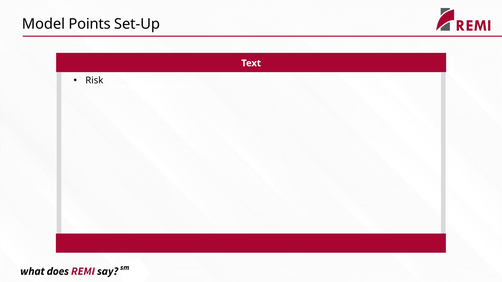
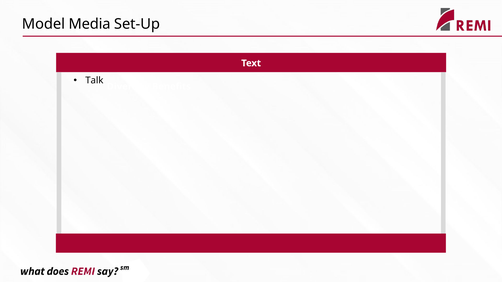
Points: Points -> Media (90, 24)
Risk: Risk -> Talk (94, 81)
